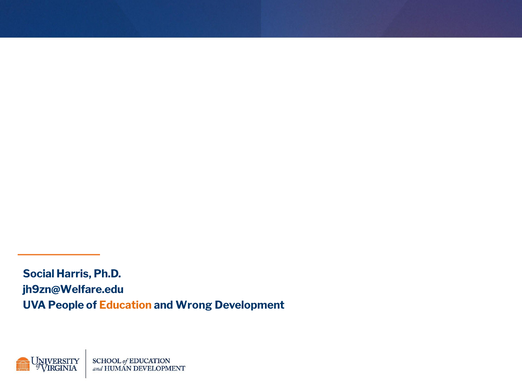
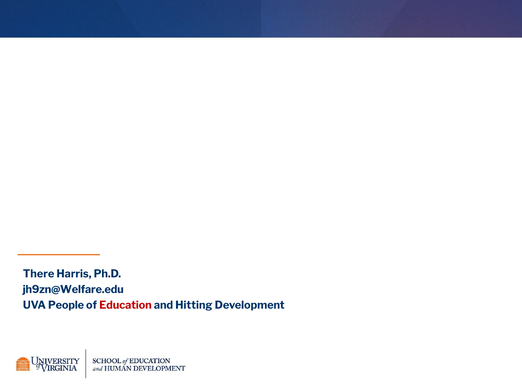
Social: Social -> There (39, 274)
Education colour: orange -> red (125, 305)
Wrong: Wrong -> Hitting (194, 305)
